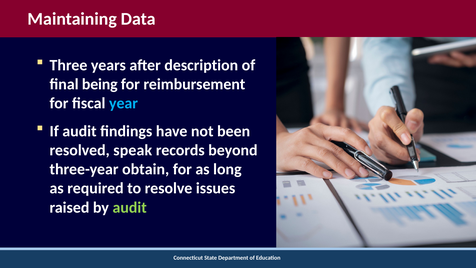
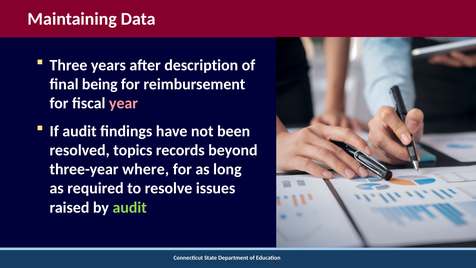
year colour: light blue -> pink (123, 103)
speak: speak -> topics (133, 150)
obtain: obtain -> where (146, 169)
